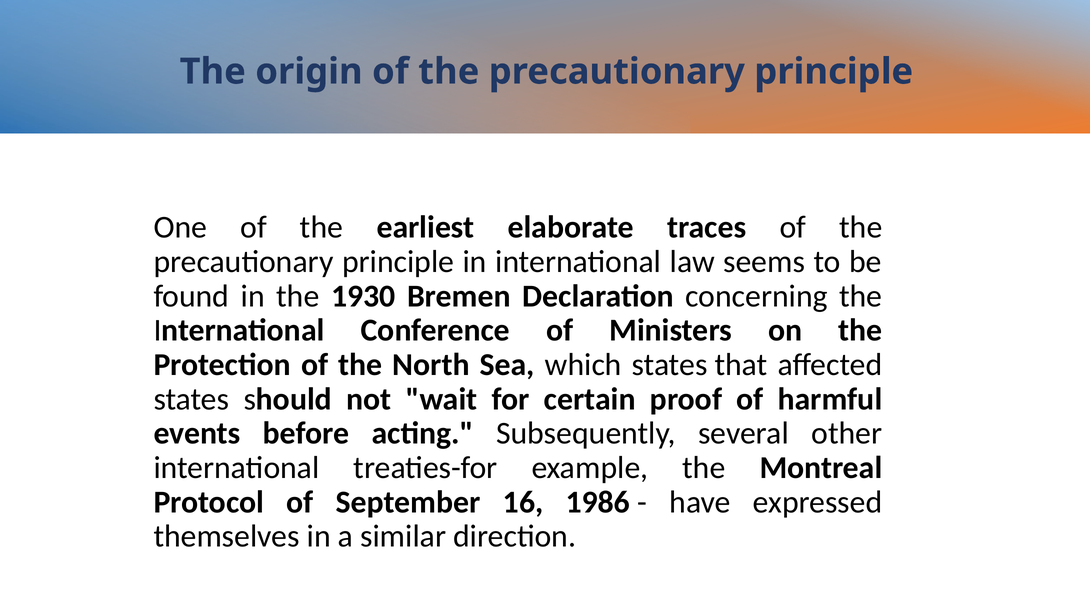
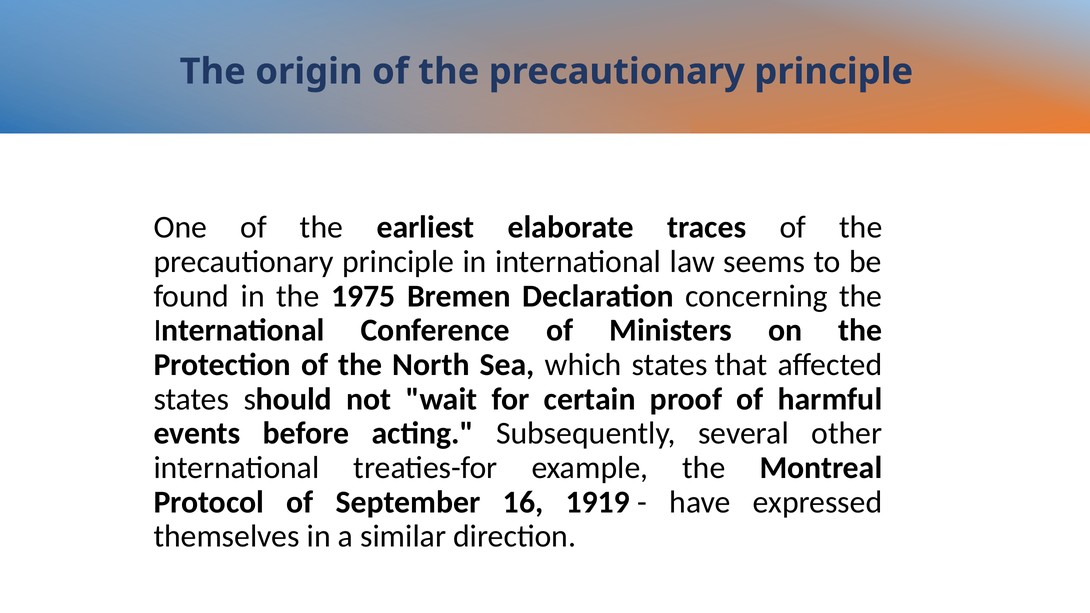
1930: 1930 -> 1975 (363, 296)
1986: 1986 -> 1919 (598, 502)
